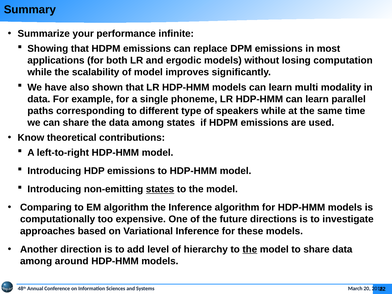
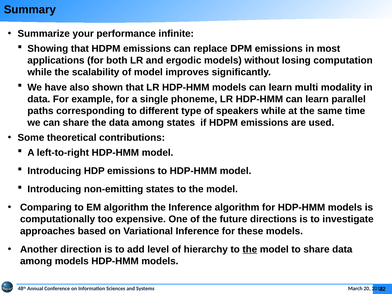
Know: Know -> Some (31, 138)
states underline: present -> none (160, 189)
among around: around -> models (72, 261)
